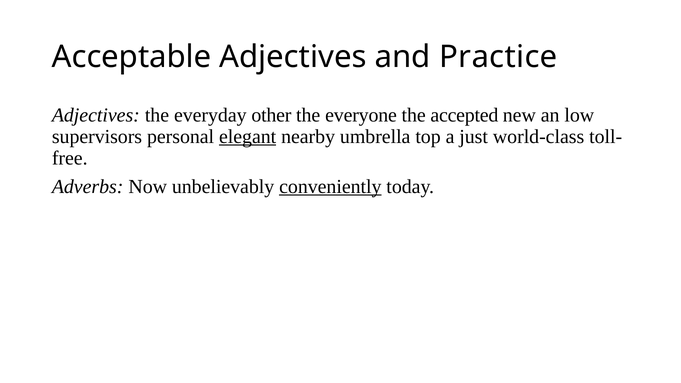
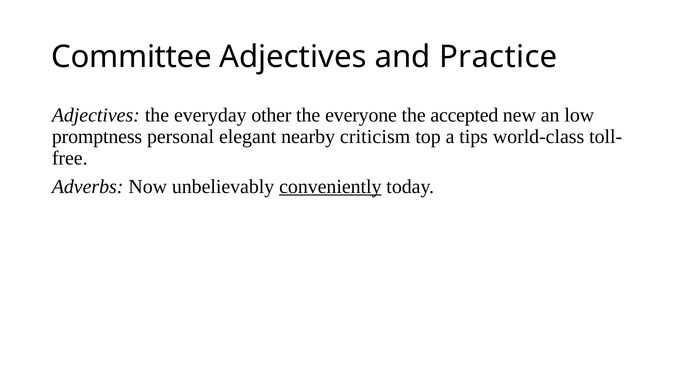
Acceptable: Acceptable -> Committee (132, 57)
supervisors: supervisors -> promptness (97, 137)
elegant underline: present -> none (248, 137)
umbrella: umbrella -> criticism (375, 137)
just: just -> tips (474, 137)
